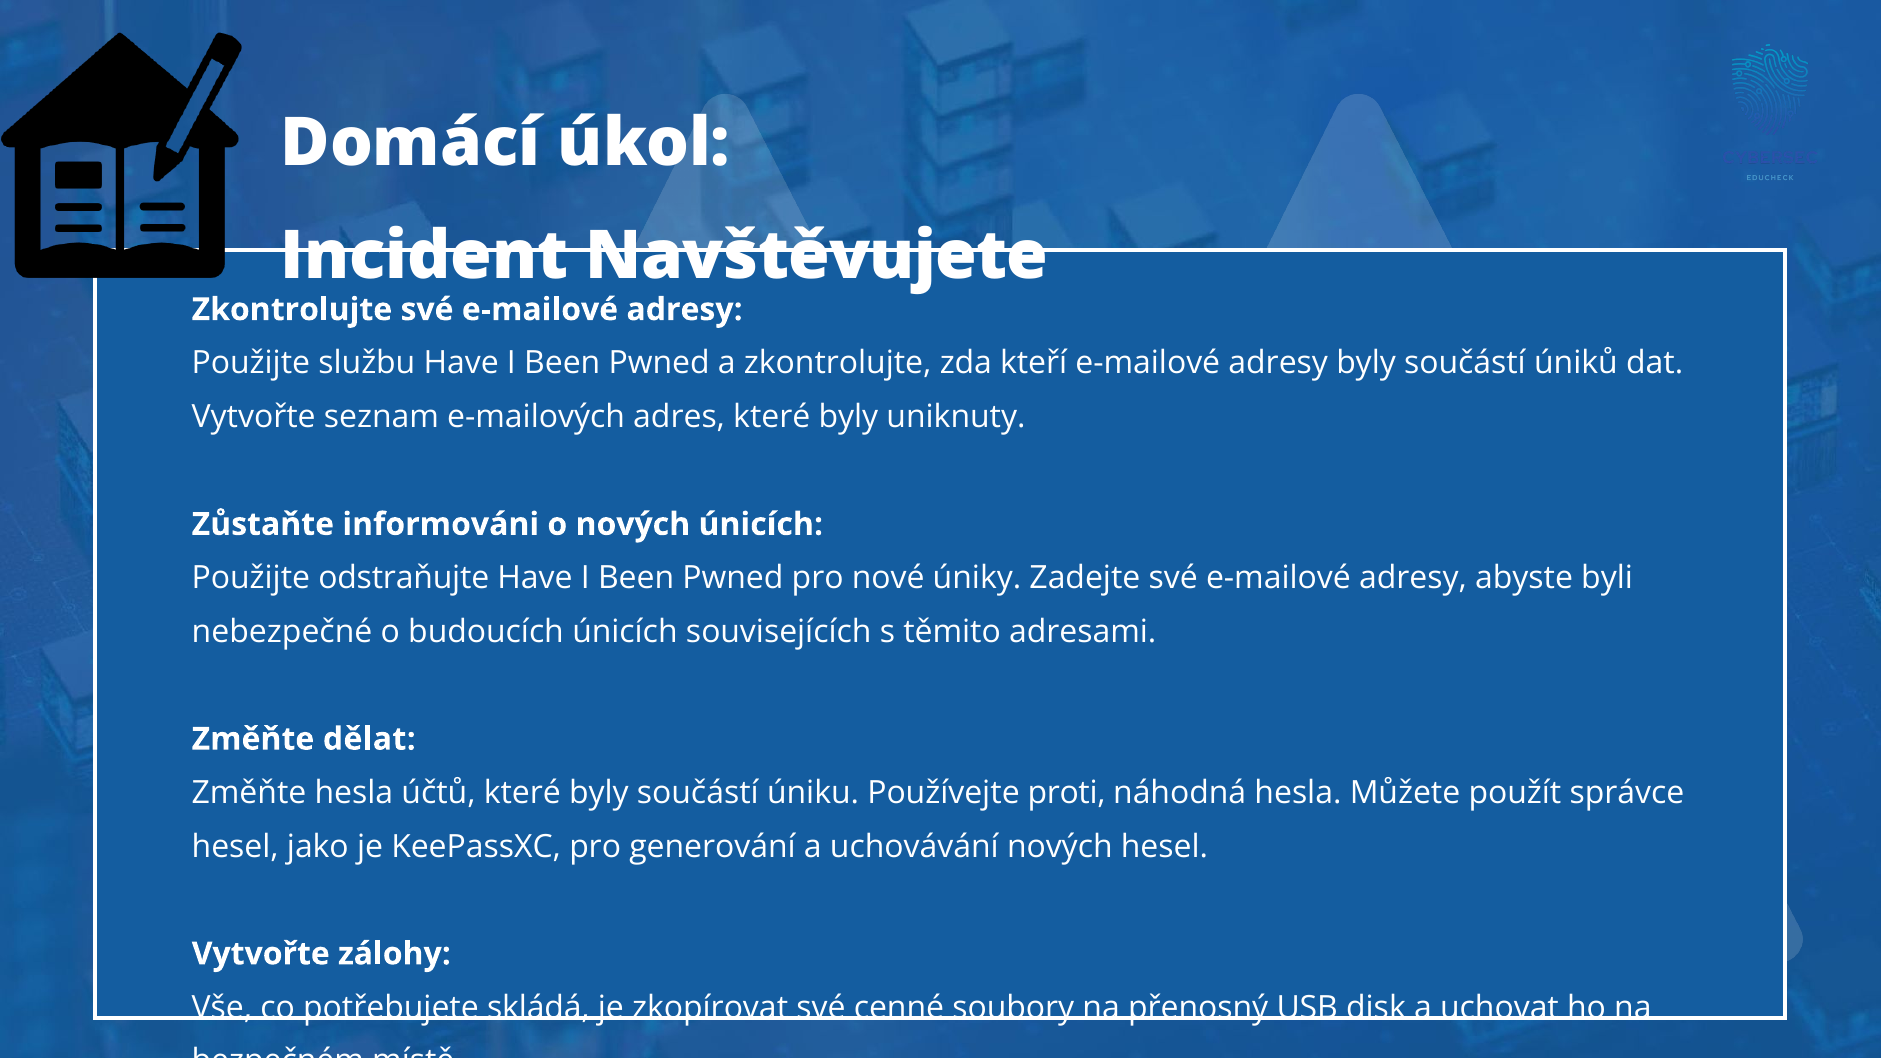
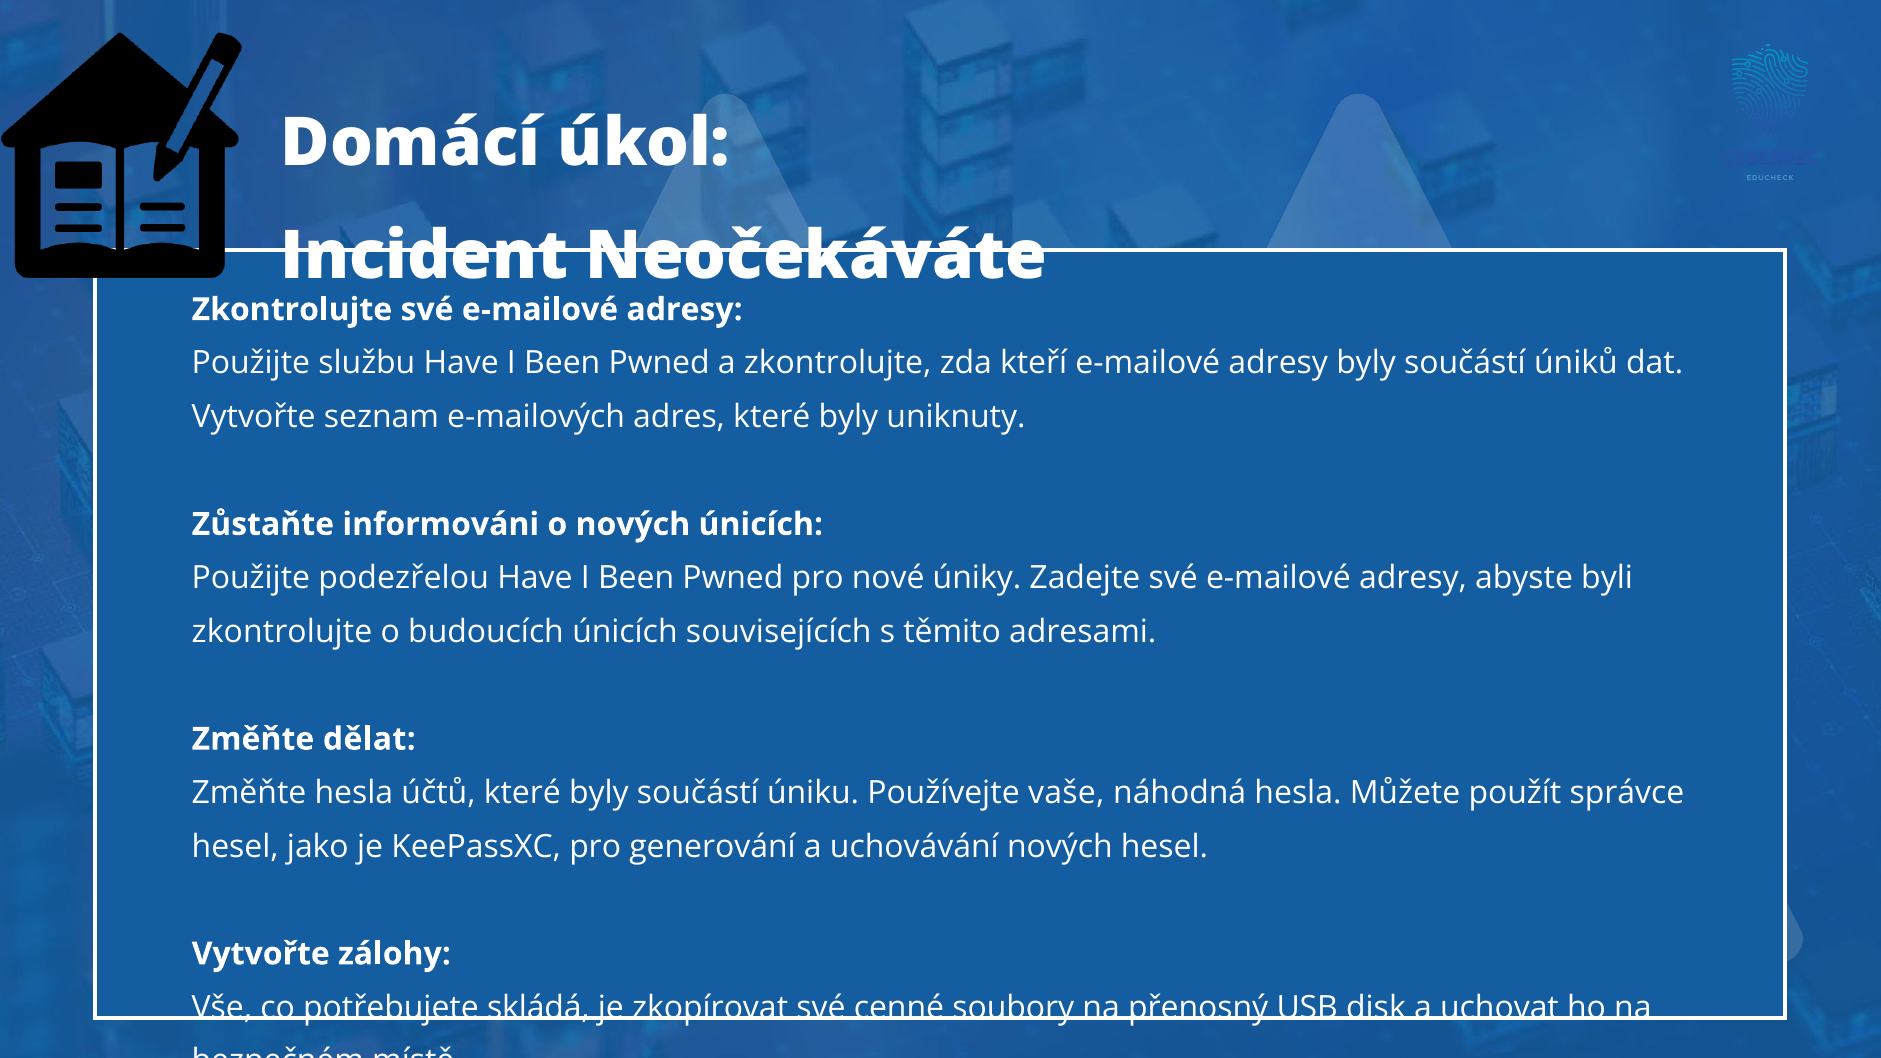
Navštěvujete: Navštěvujete -> Neočekáváte (817, 257)
odstraňujte: odstraňujte -> podezřelou (404, 578)
nebezpečné: nebezpečné -> zkontrolujte (282, 632)
proti: proti -> vaše (1066, 793)
